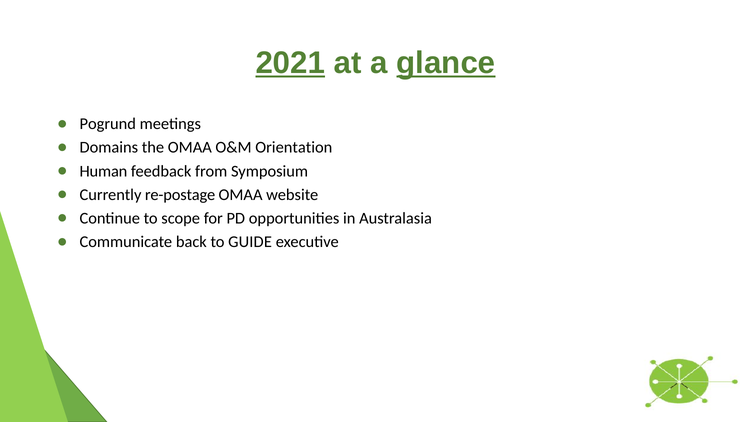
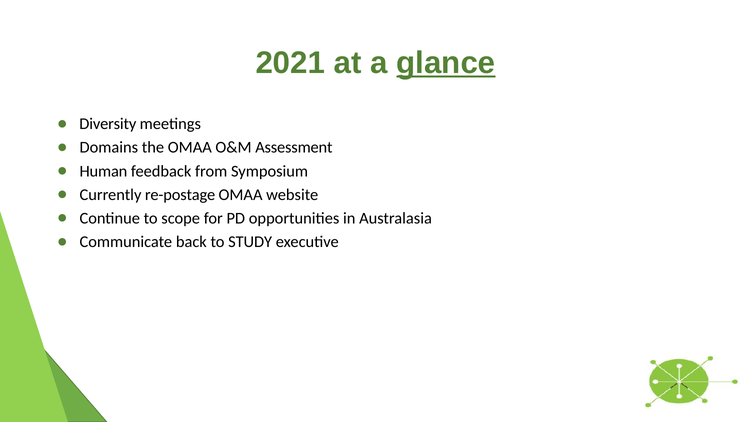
2021 underline: present -> none (290, 63)
Pogrund: Pogrund -> Diversity (108, 124)
Orientation: Orientation -> Assessment (294, 148)
GUIDE: GUIDE -> STUDY (250, 242)
